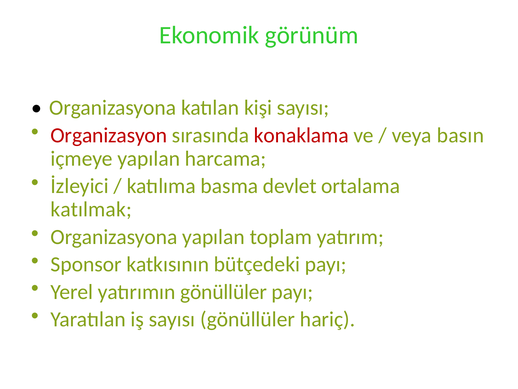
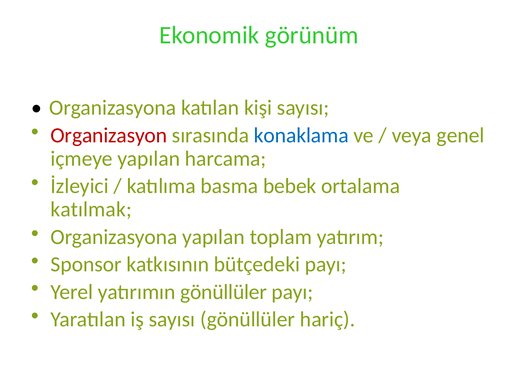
konaklama colour: red -> blue (301, 135)
basın: basın -> genel (461, 135)
devlet: devlet -> bebek (290, 186)
